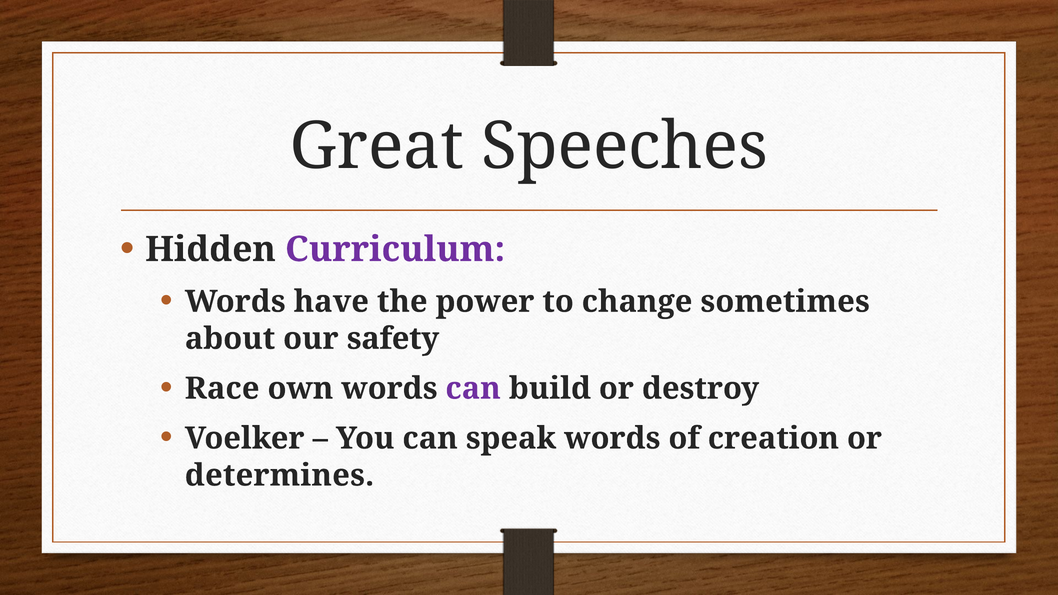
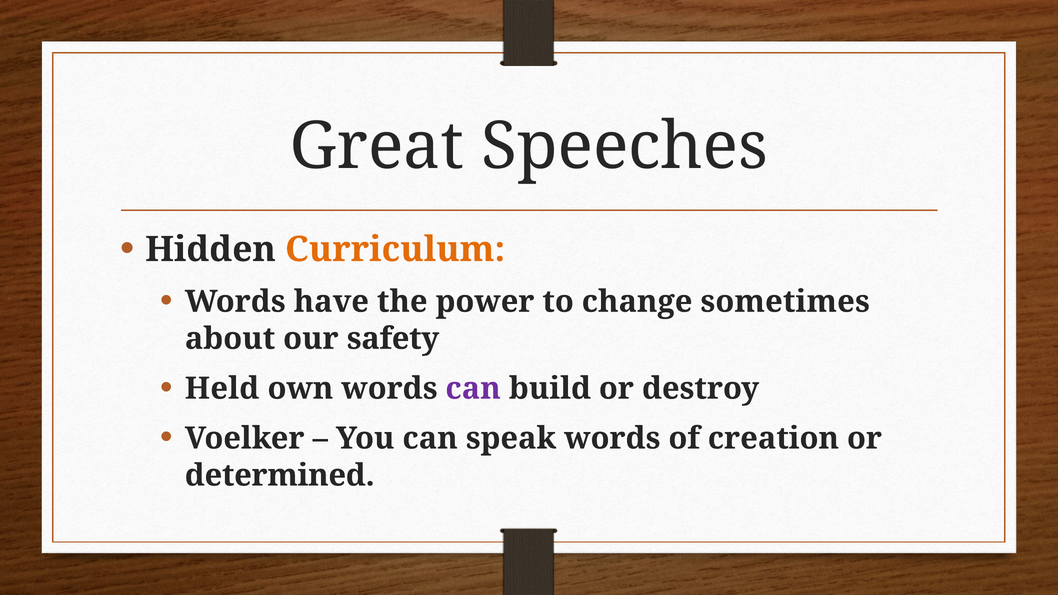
Curriculum colour: purple -> orange (395, 249)
Race: Race -> Held (222, 389)
determines: determines -> determined (280, 476)
